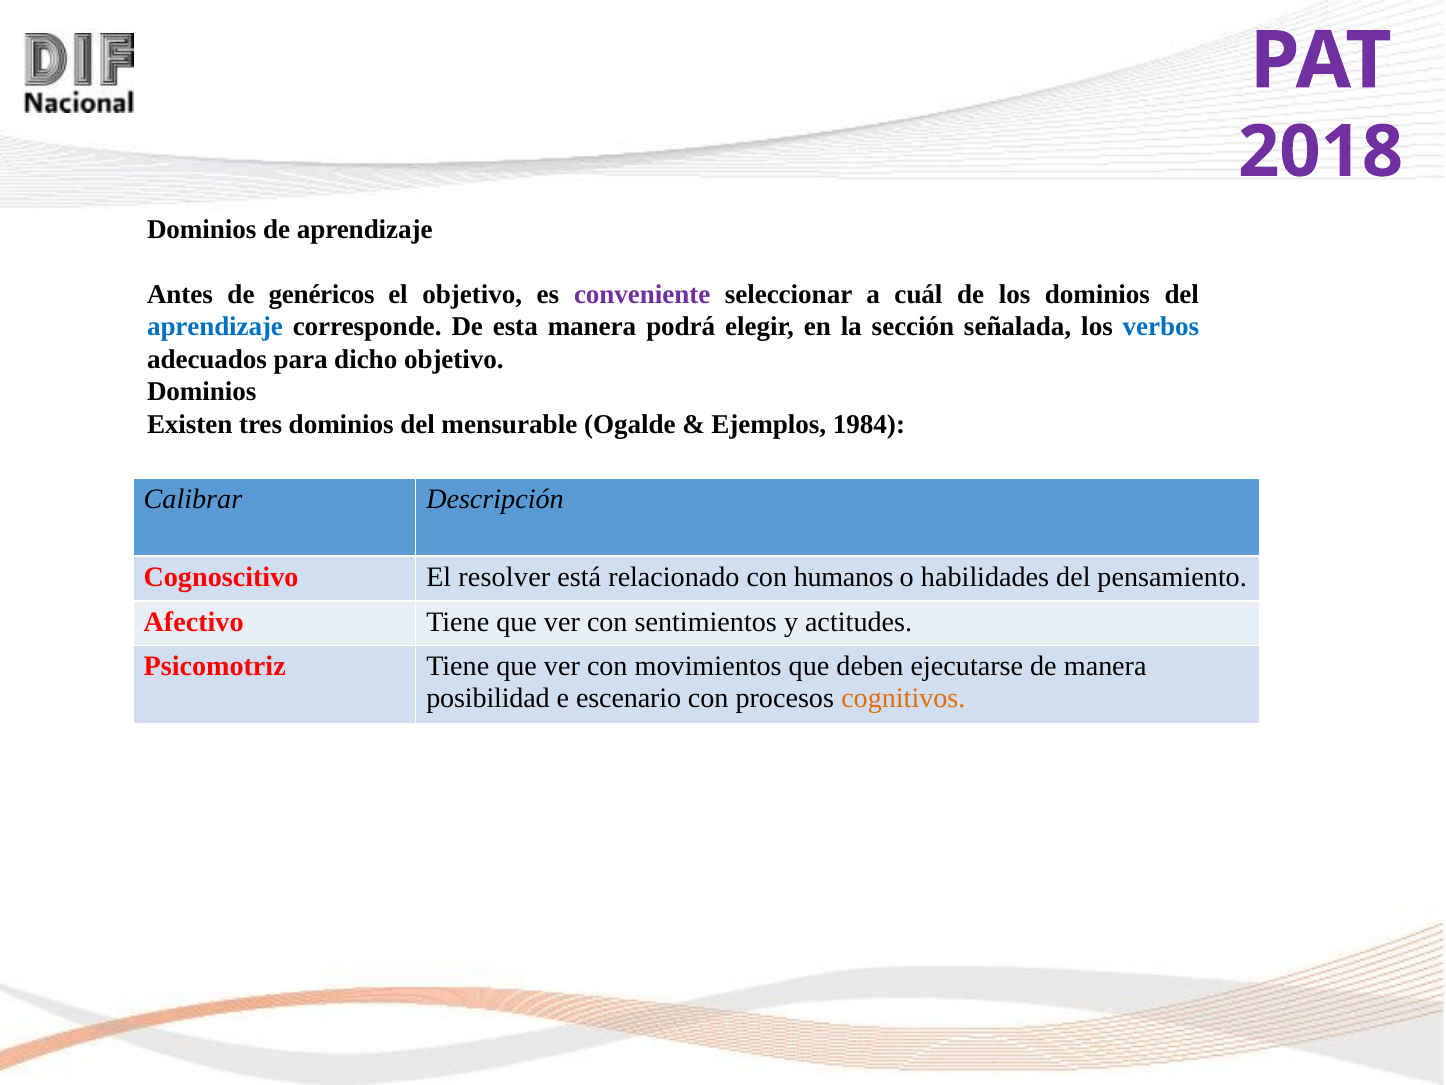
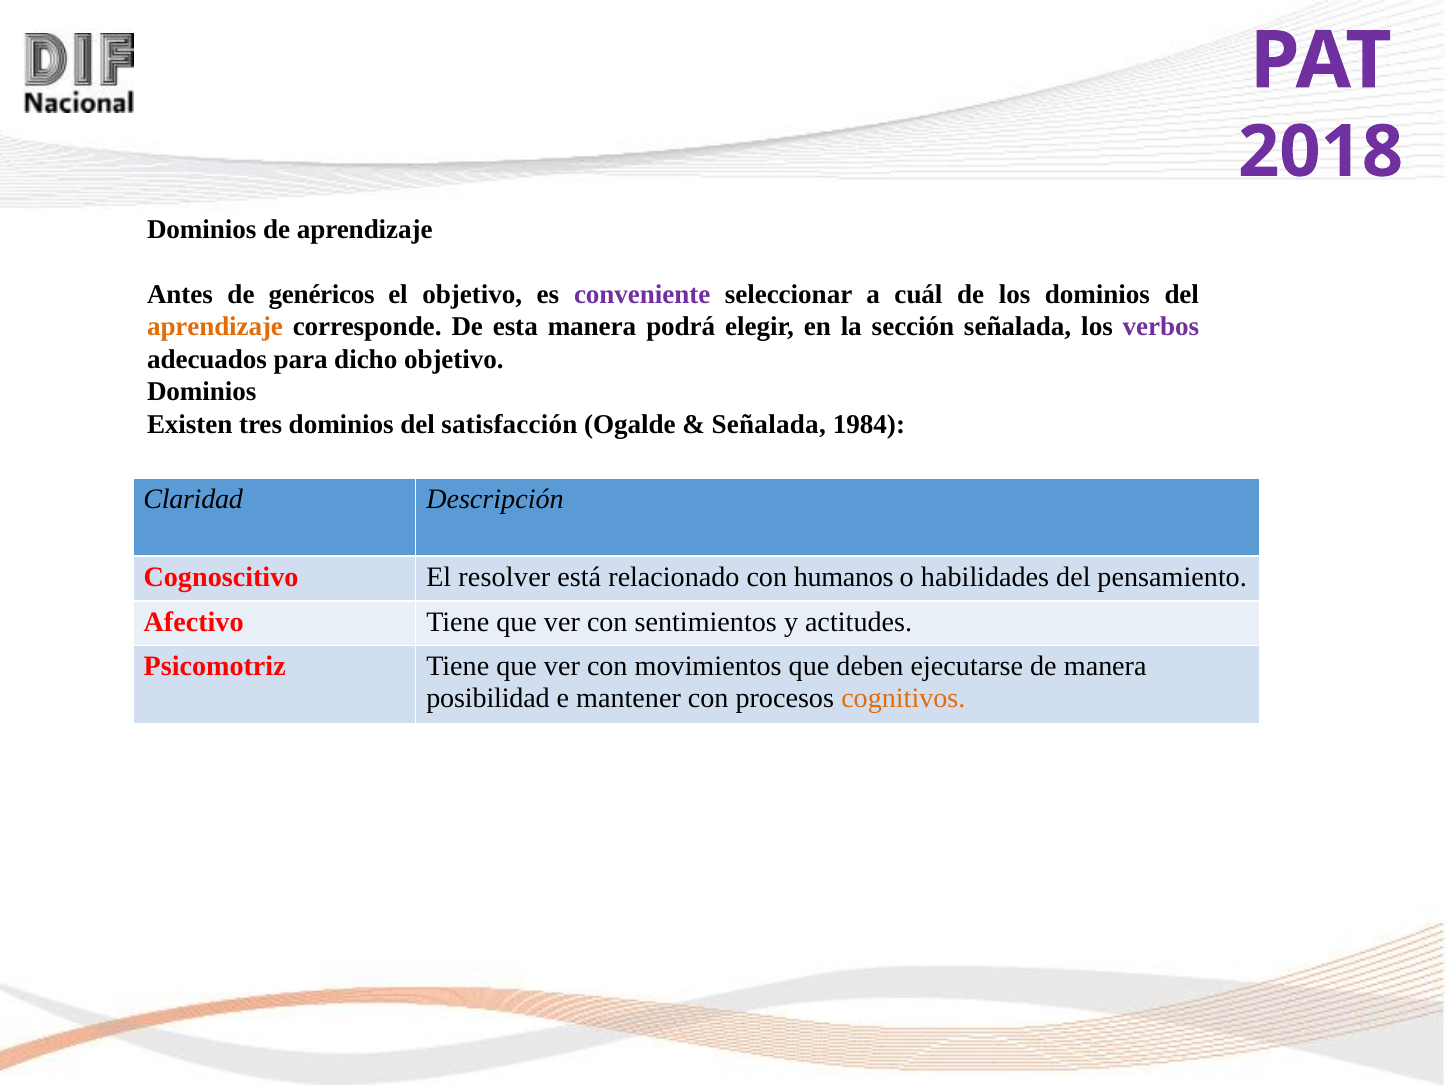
aprendizaje colour: blue -> orange (215, 326)
verbos colour: blue -> purple (1161, 326)
mensurable: mensurable -> satisfacción (509, 424)
Ejemplos: Ejemplos -> Señalada (769, 424)
Calibrar: Calibrar -> Claridad (193, 499)
escenario: escenario -> mantener (629, 697)
